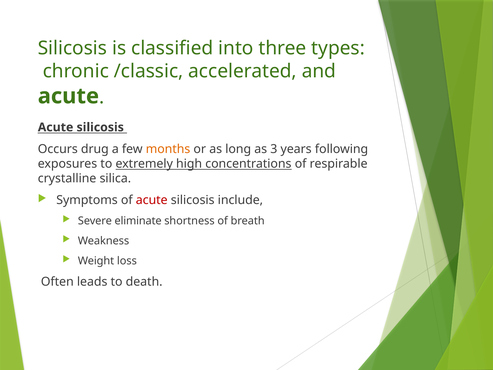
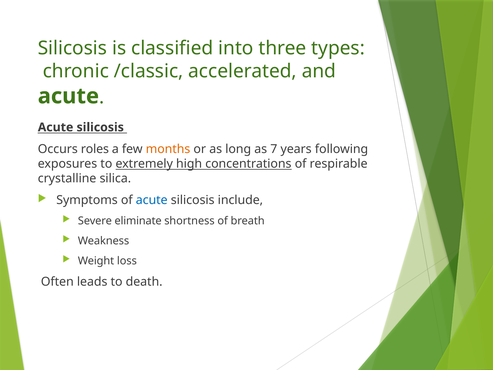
drug: drug -> roles (95, 149)
3: 3 -> 7 (274, 149)
acute colour: red -> blue (152, 200)
